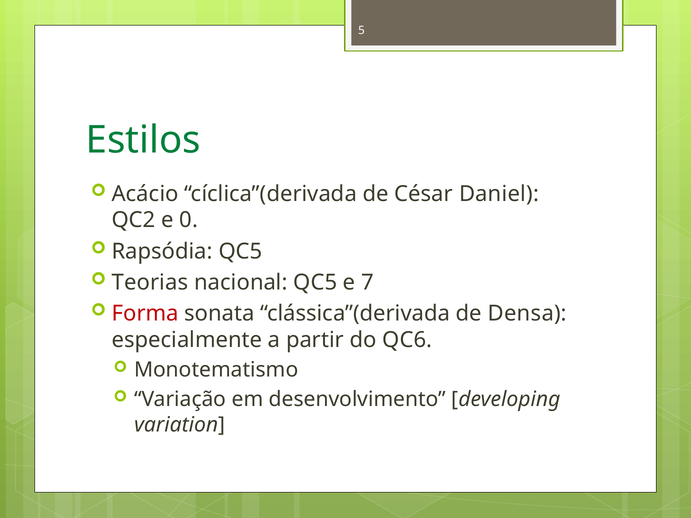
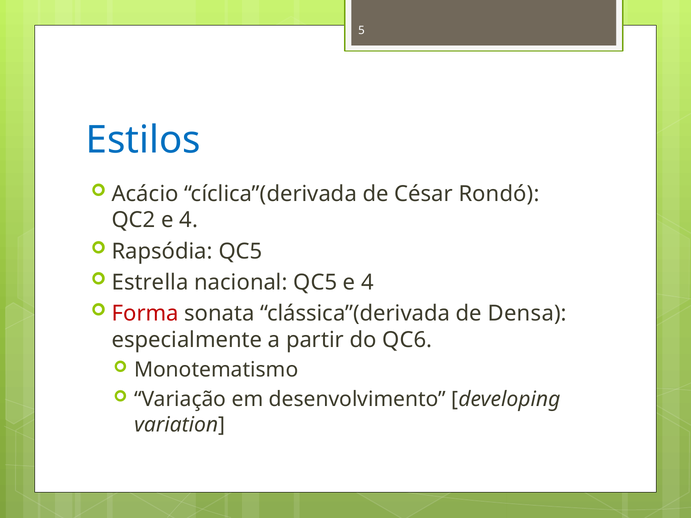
Estilos colour: green -> blue (143, 140)
Daniel: Daniel -> Rondó (499, 194)
QC2 e 0: 0 -> 4 (189, 220)
Teorias: Teorias -> Estrella (150, 282)
QC5 e 7: 7 -> 4 (367, 282)
